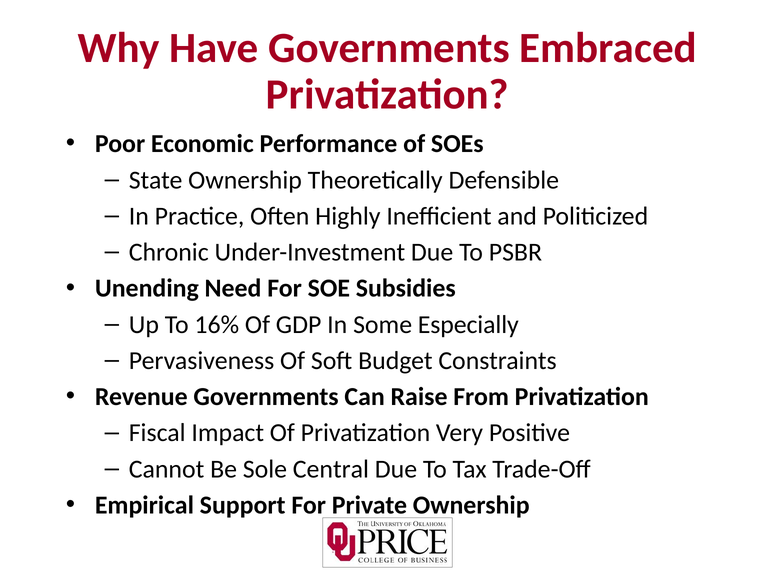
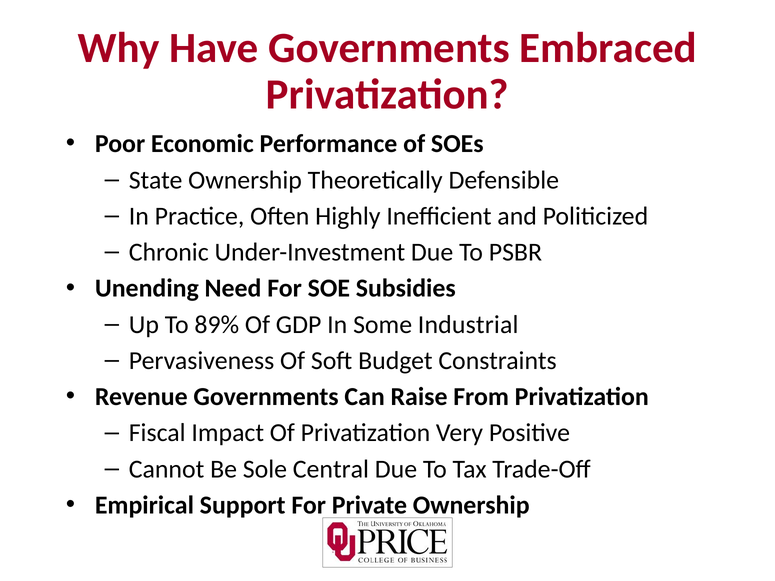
16%: 16% -> 89% (217, 325)
Especially: Especially -> Industrial (468, 325)
